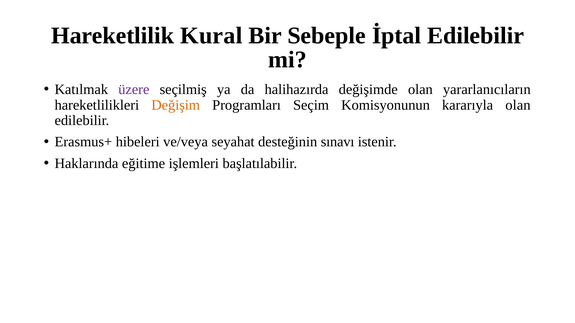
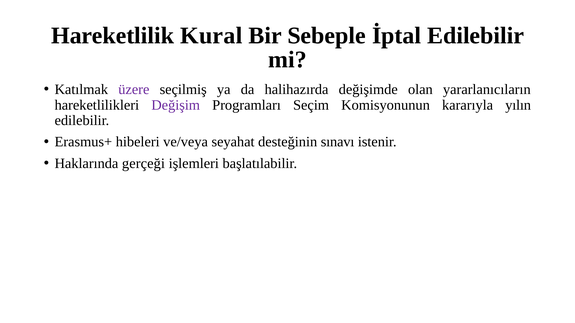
Değişim colour: orange -> purple (176, 105)
kararıyla olan: olan -> yılın (518, 105)
eğitime: eğitime -> gerçeği (143, 164)
